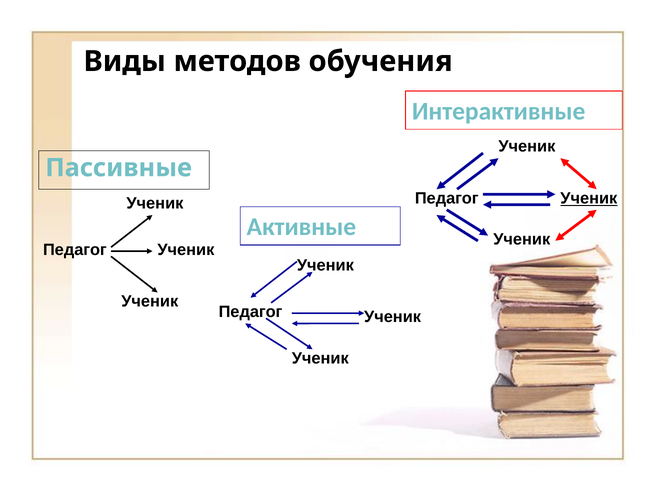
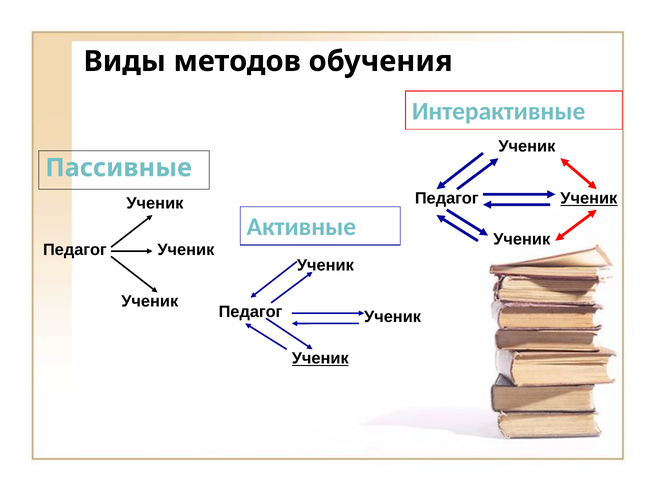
Ученик underline: none -> present (320, 358)
